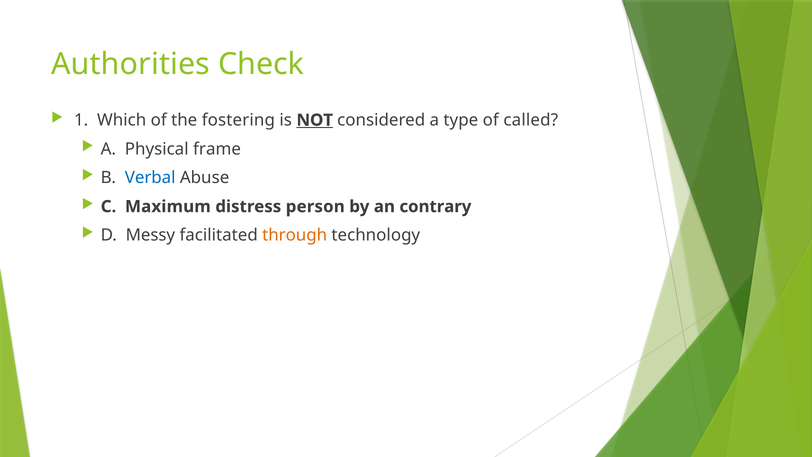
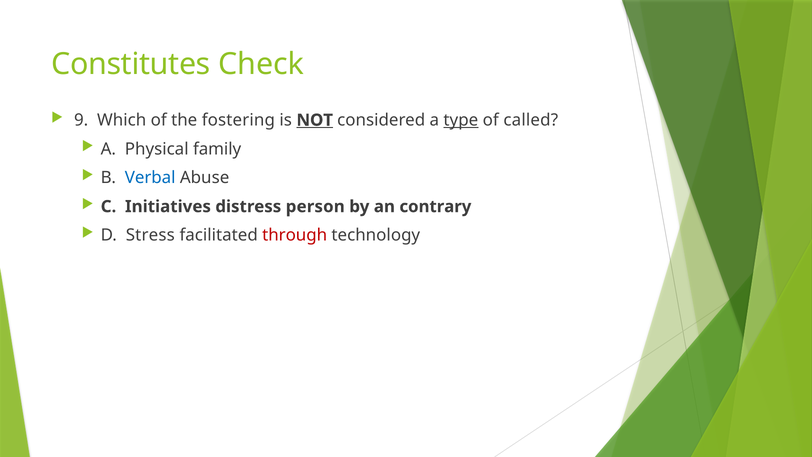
Authorities: Authorities -> Constitutes (131, 64)
1: 1 -> 9 (81, 120)
type underline: none -> present (461, 120)
frame: frame -> family (217, 149)
Maximum: Maximum -> Initiatives (168, 206)
Messy: Messy -> Stress (150, 235)
through colour: orange -> red (295, 235)
